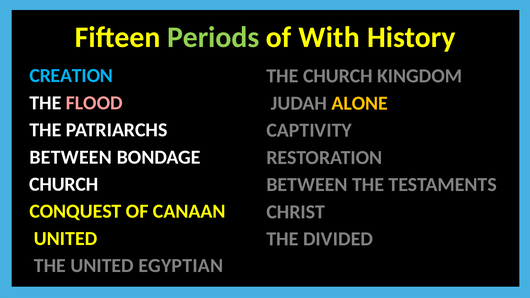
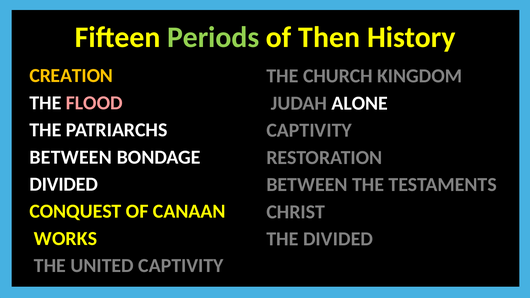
With: With -> Then (329, 37)
CREATION colour: light blue -> yellow (71, 76)
ALONE colour: yellow -> white (360, 103)
CHURCH: CHURCH -> DIVIDED (64, 184)
UNITED: UNITED -> WORKS (66, 239)
UNITED EGYPTIAN: EGYPTIAN -> CAPTIVITY (181, 266)
